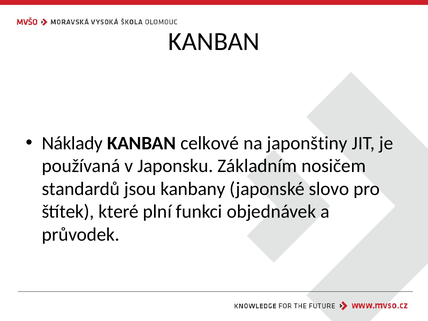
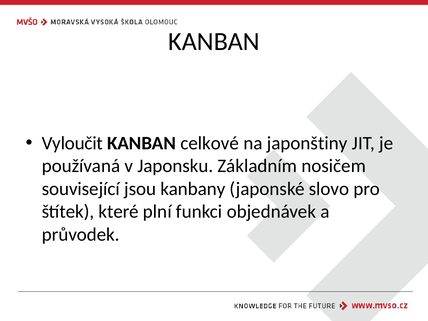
Náklady: Náklady -> Vyloučit (72, 143)
standardů: standardů -> související (81, 189)
